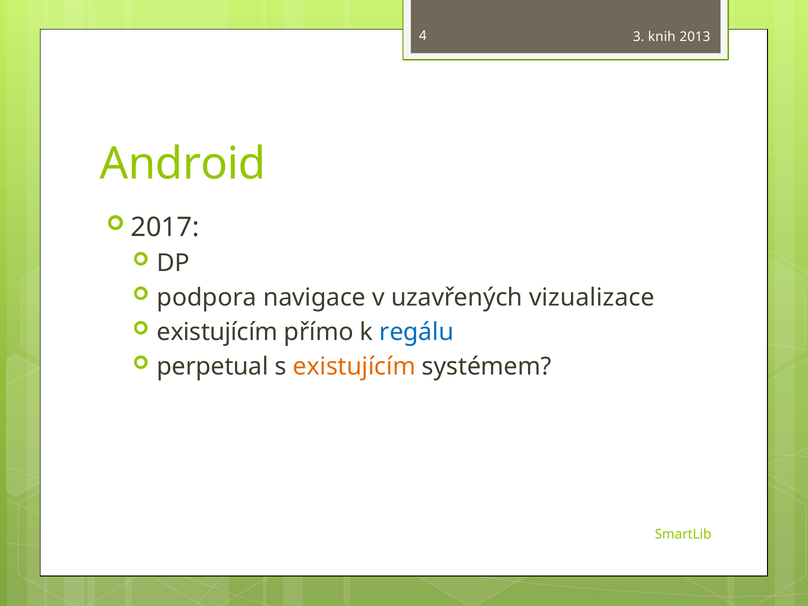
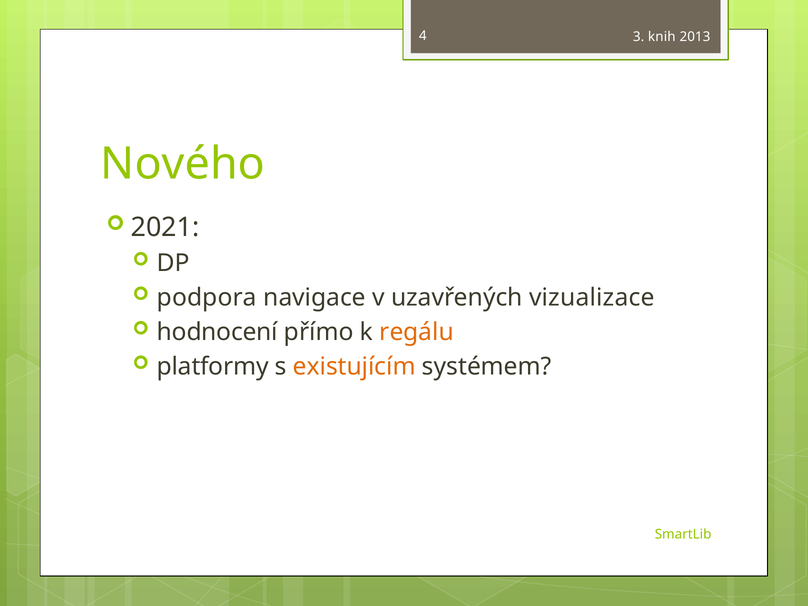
Android: Android -> Nového (183, 164)
2017: 2017 -> 2021 (165, 227)
existujícím: existujícím -> hodnocení (217, 332)
regálu colour: blue -> orange (417, 332)
perpetual: perpetual -> platformy (213, 367)
